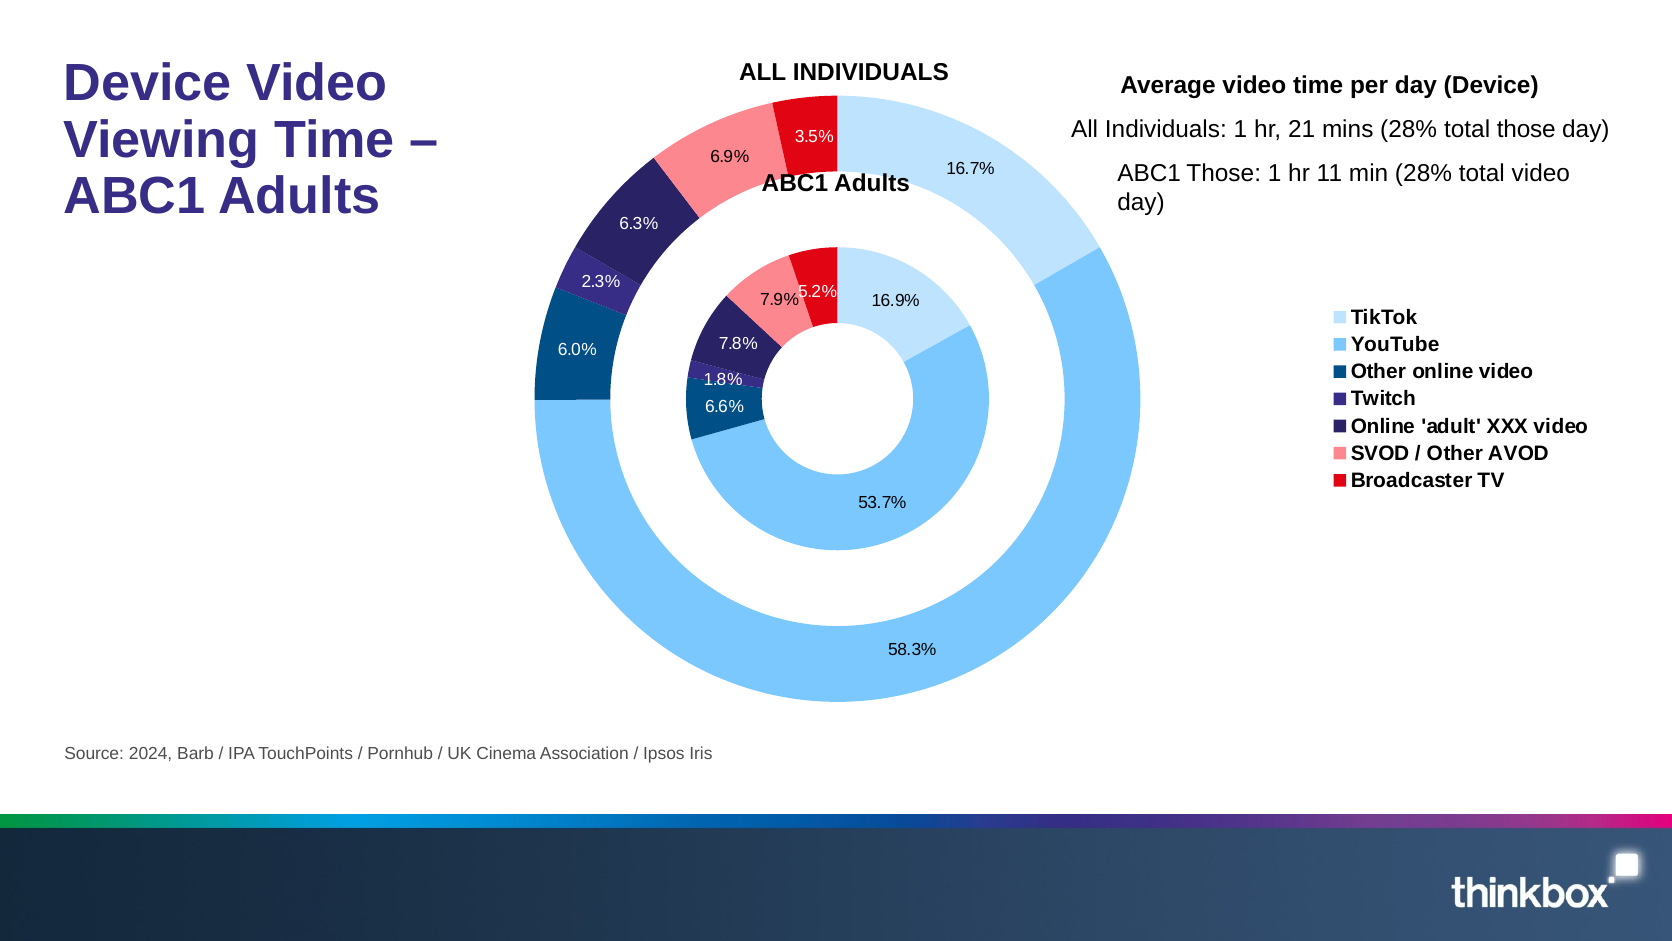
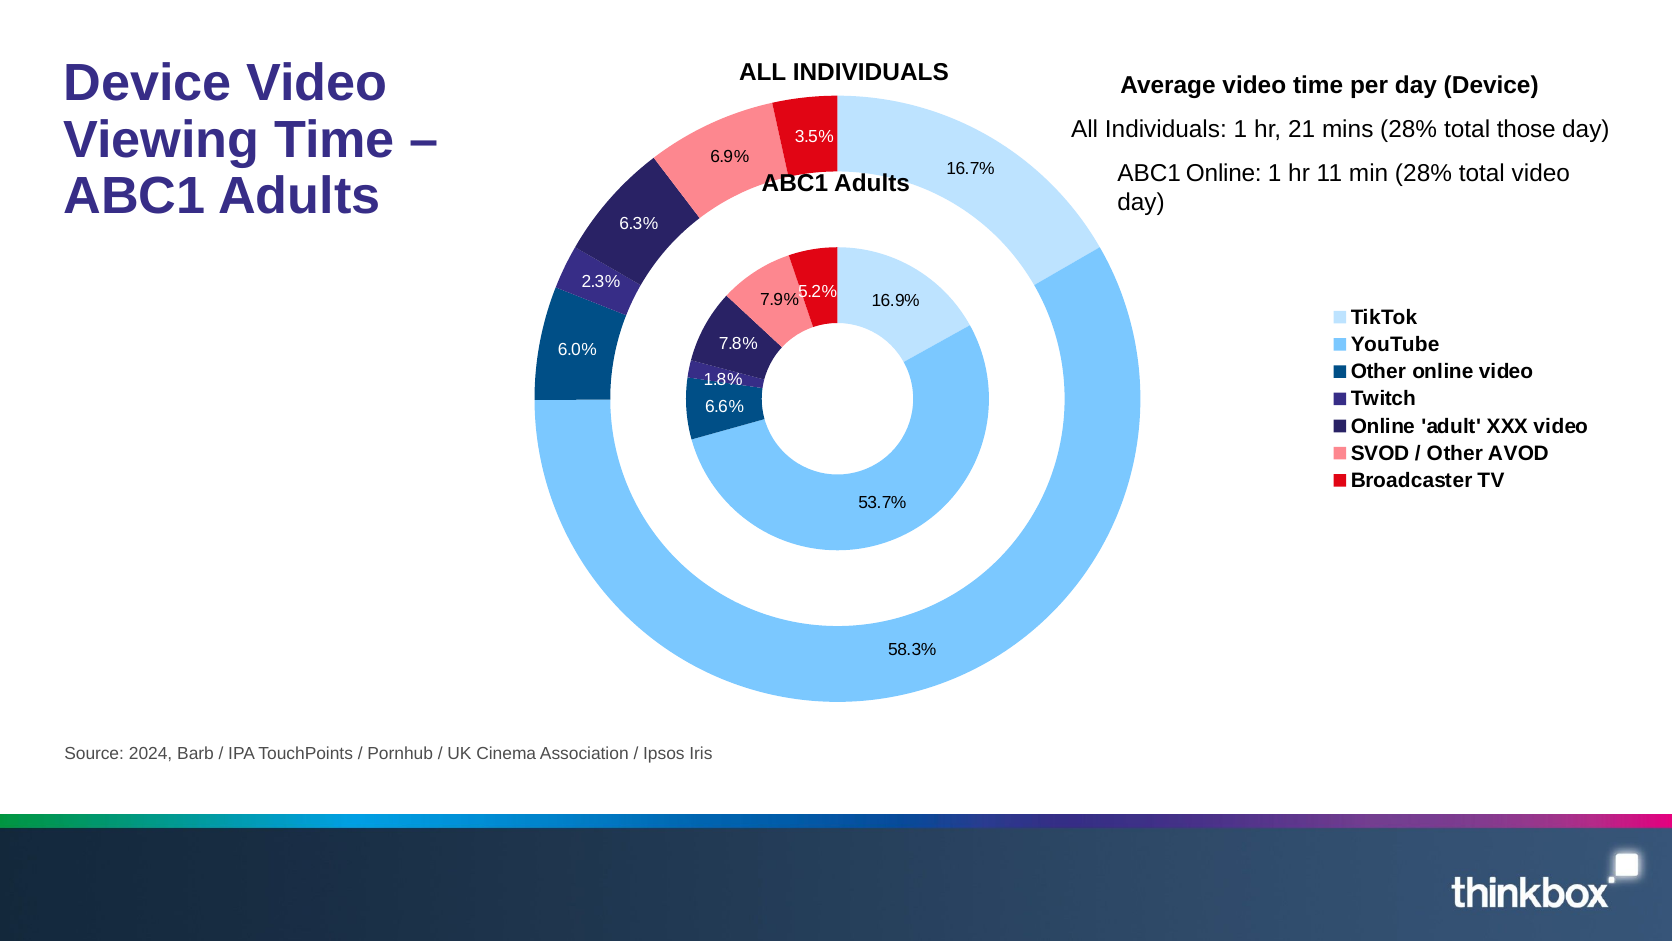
ABC1 Those: Those -> Online (1224, 174)
